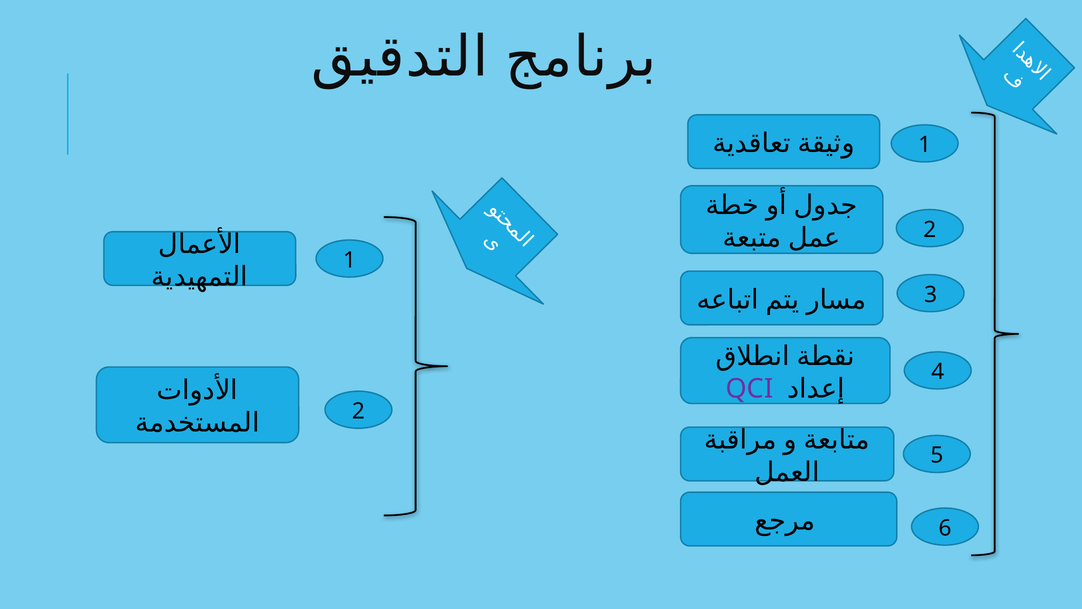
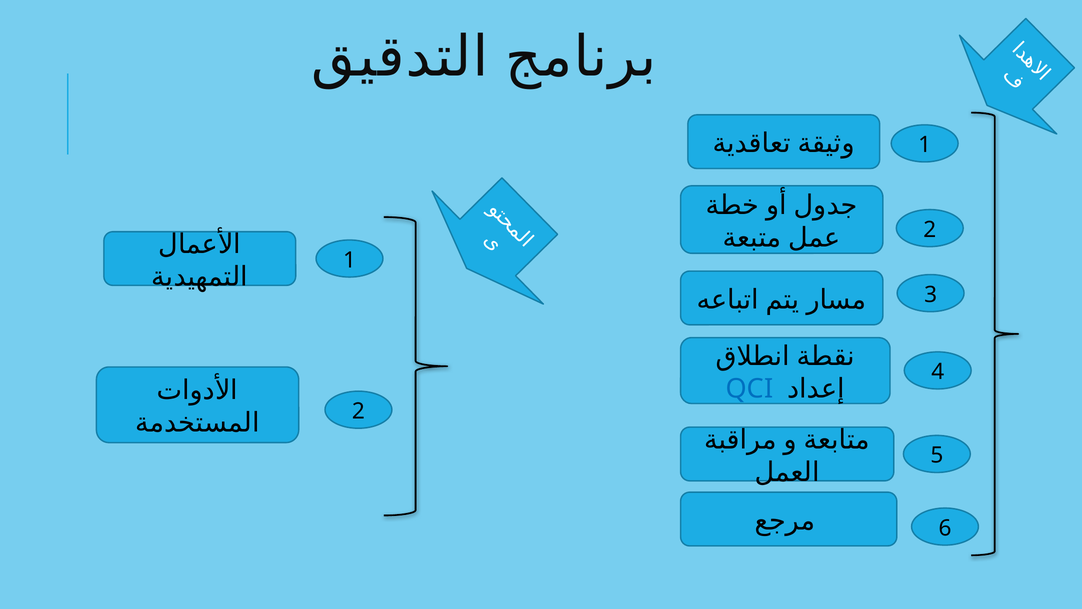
QCI colour: purple -> blue (750, 388)
